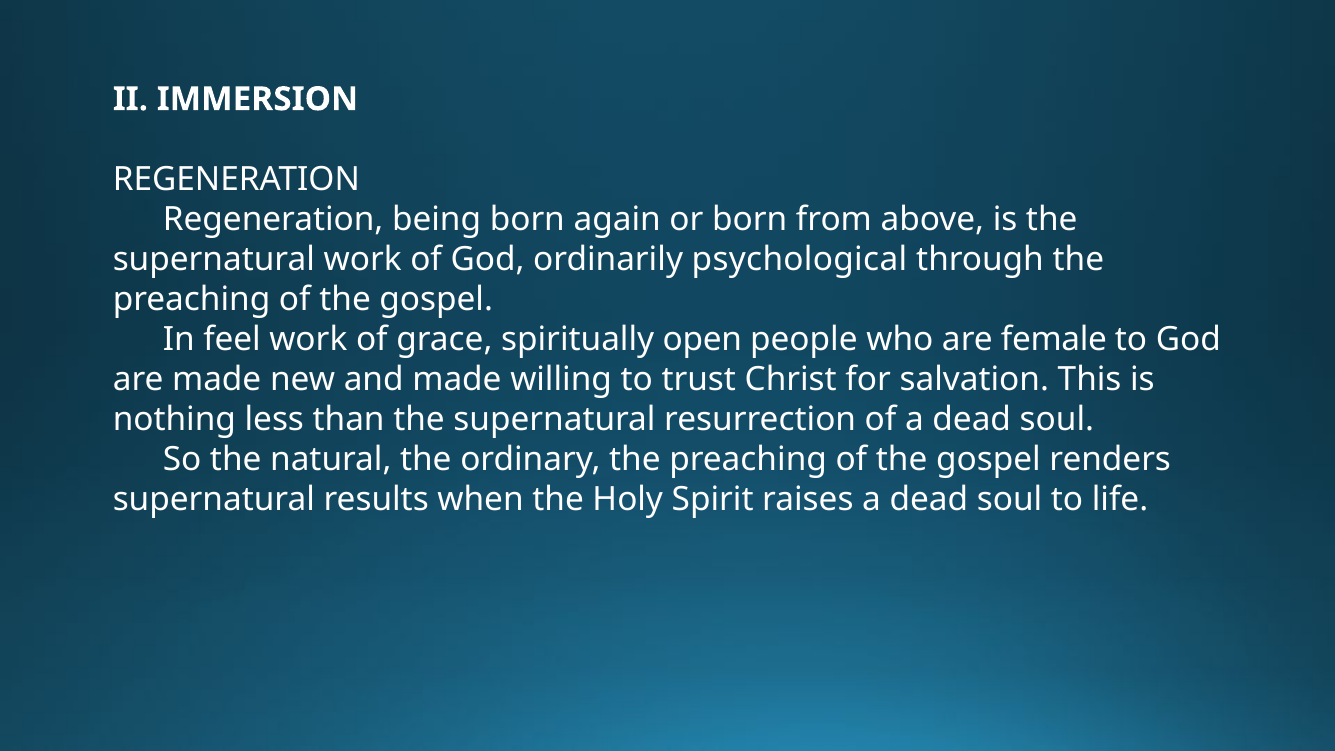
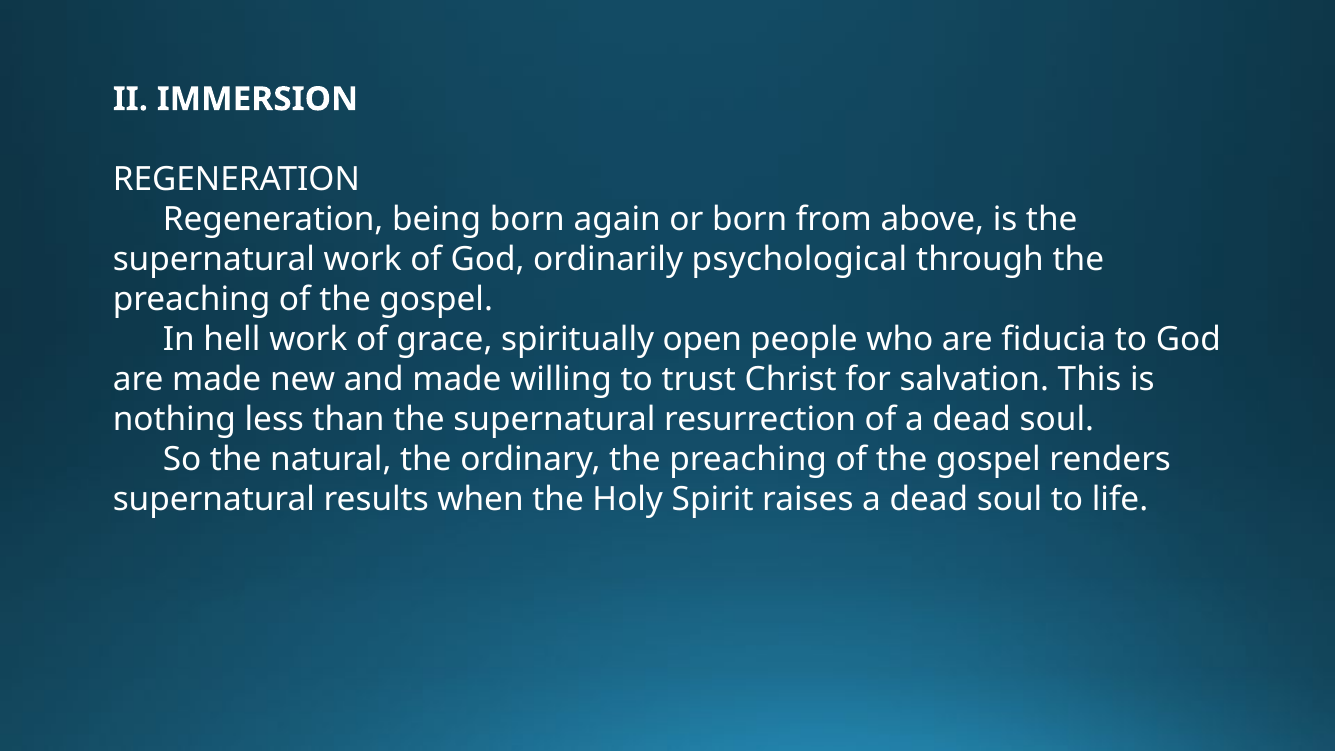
feel: feel -> hell (232, 339)
female: female -> fiducia (1054, 339)
